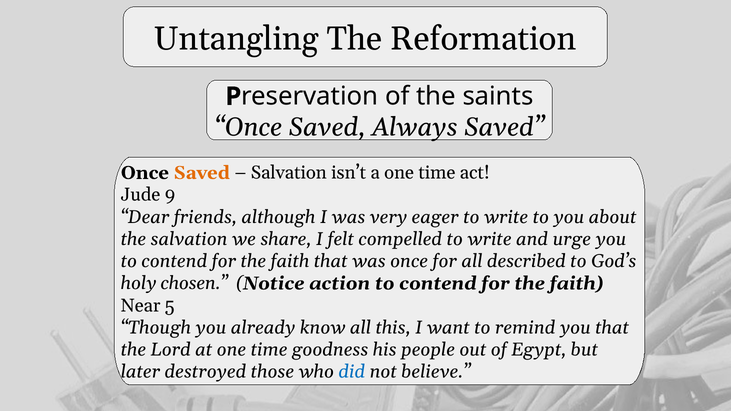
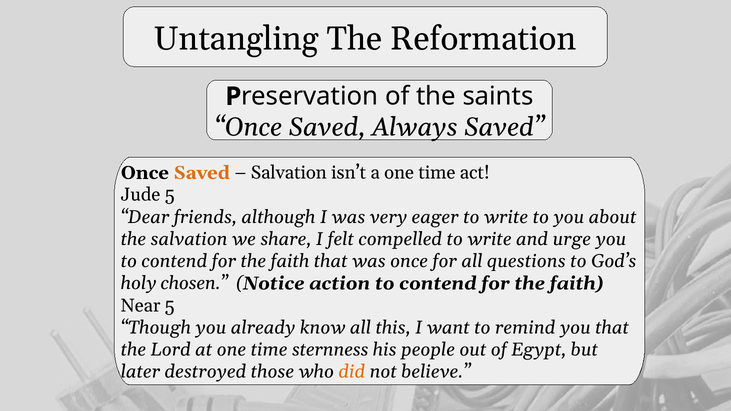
Jude 9: 9 -> 5 (170, 195)
described: described -> questions (526, 261)
goodness: goodness -> sternness (330, 350)
did colour: blue -> orange (352, 372)
